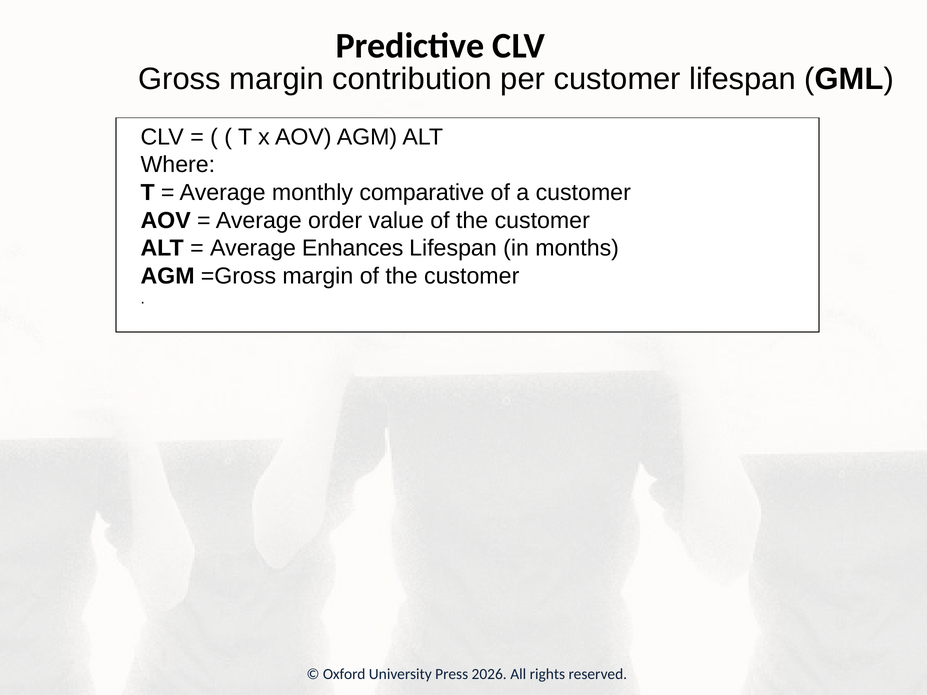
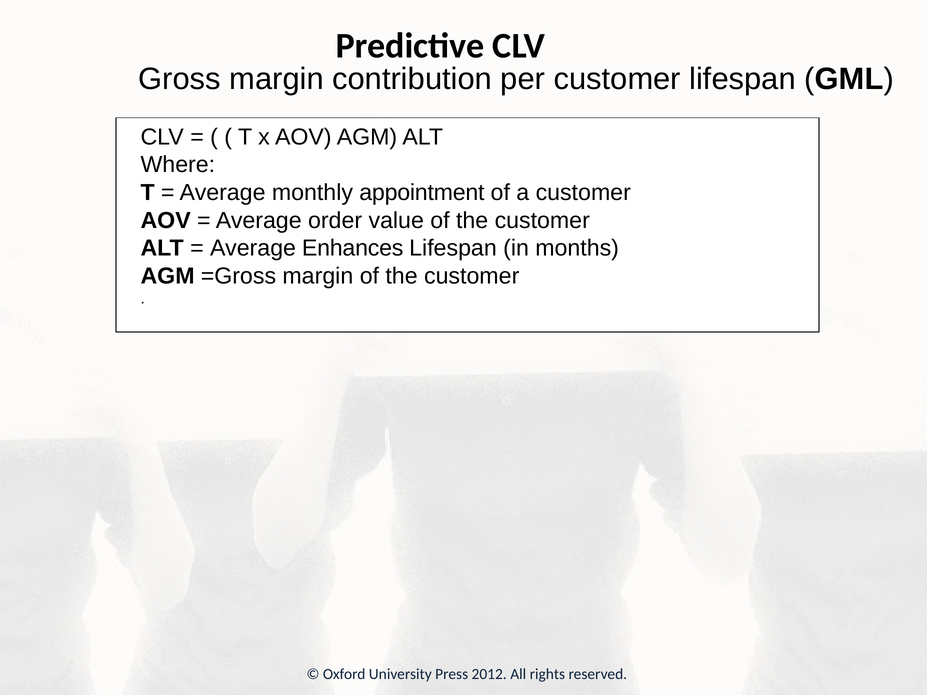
comparative: comparative -> appointment (422, 193)
2026: 2026 -> 2012 (489, 674)
